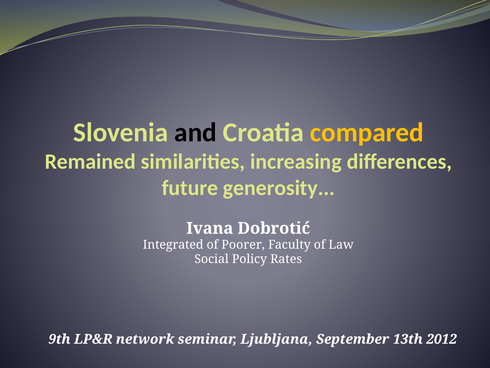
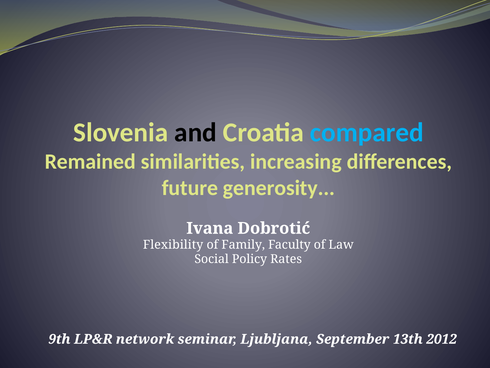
compared colour: yellow -> light blue (367, 132)
Integrated: Integrated -> Flexibility (173, 244)
Poorer: Poorer -> Family (243, 244)
